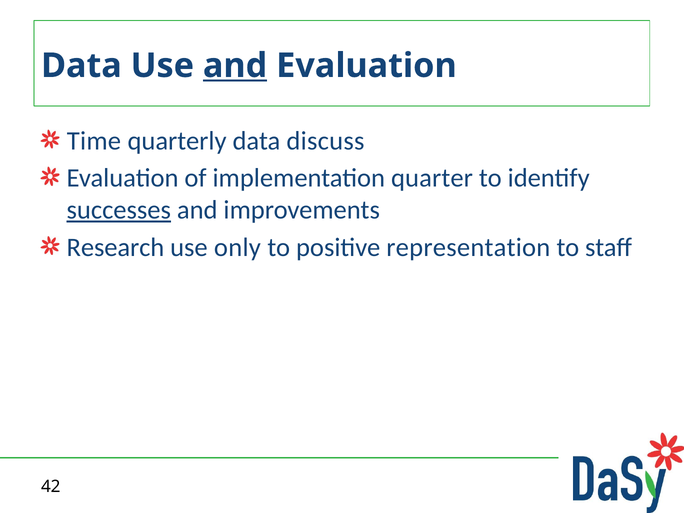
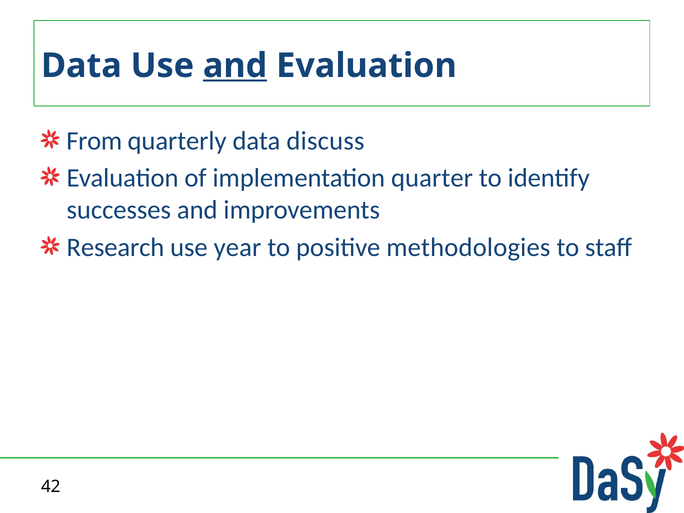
Time: Time -> From (94, 141)
successes underline: present -> none (119, 210)
only: only -> year (238, 247)
representation: representation -> methodologies (468, 247)
